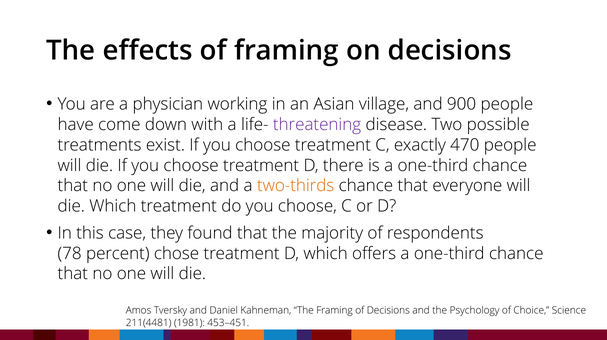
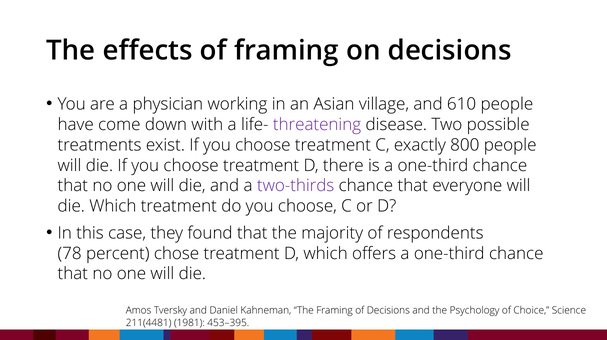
900: 900 -> 610 (462, 104)
470: 470 -> 800 (465, 145)
two-thirds colour: orange -> purple (296, 186)
453–451: 453–451 -> 453–395 (228, 323)
